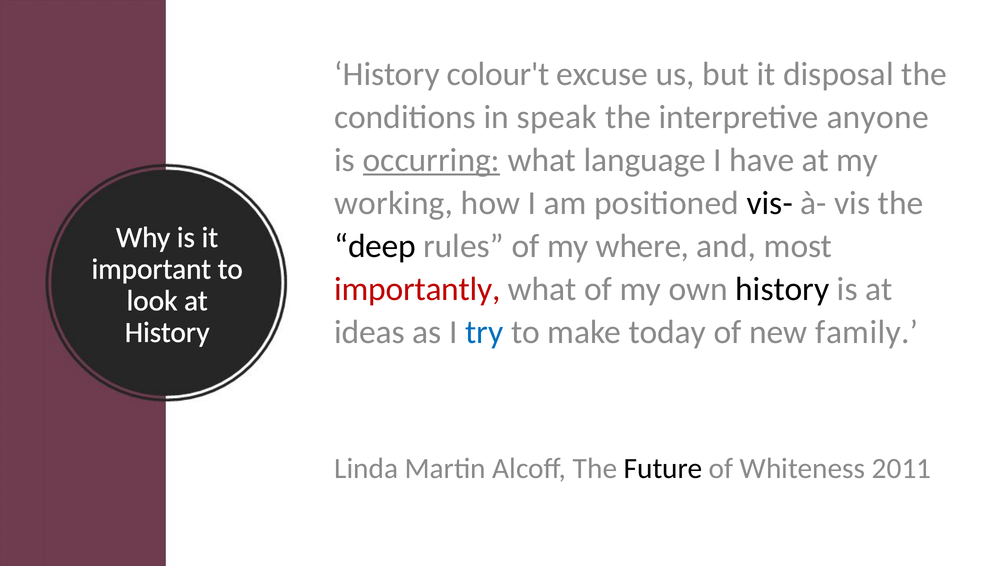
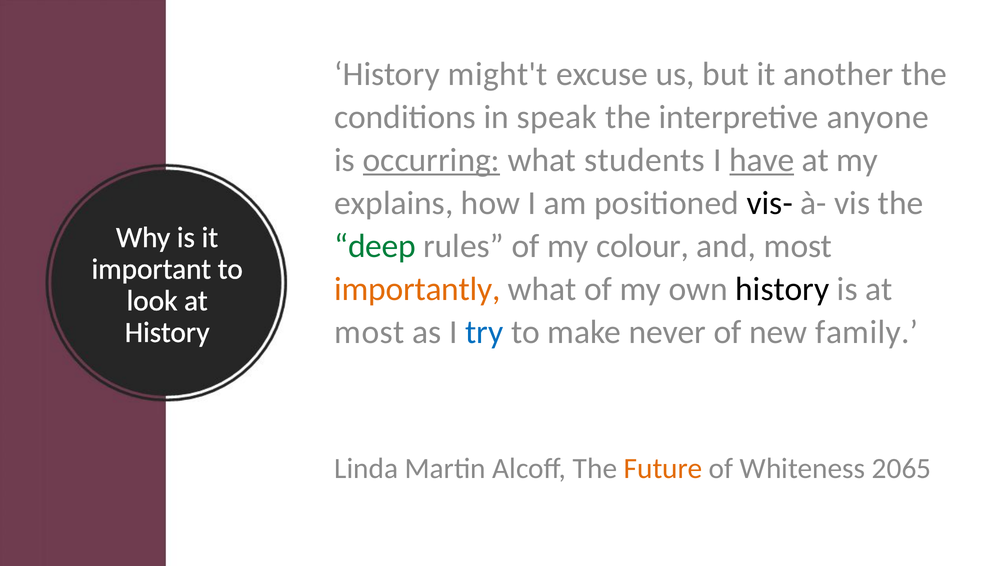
colour't: colour't -> might't (498, 74)
disposal: disposal -> another (838, 74)
language: language -> students (645, 160)
have underline: none -> present (762, 160)
working: working -> explains (394, 203)
deep colour: black -> green (375, 246)
where: where -> colour (643, 246)
importantly colour: red -> orange (417, 290)
ideas: ideas -> most (369, 333)
today: today -> never (667, 333)
Future colour: black -> orange (663, 469)
2011: 2011 -> 2065 (902, 469)
